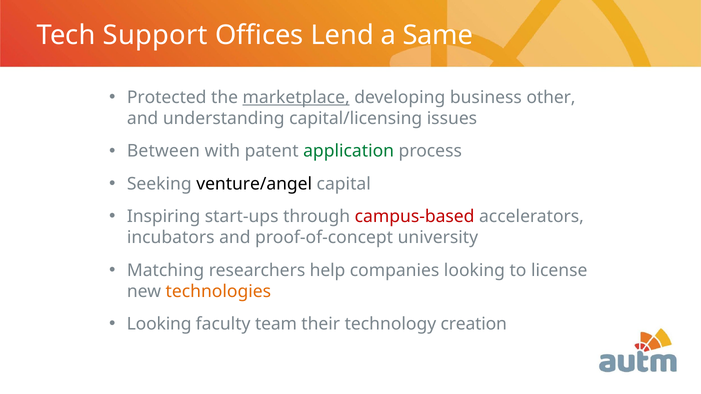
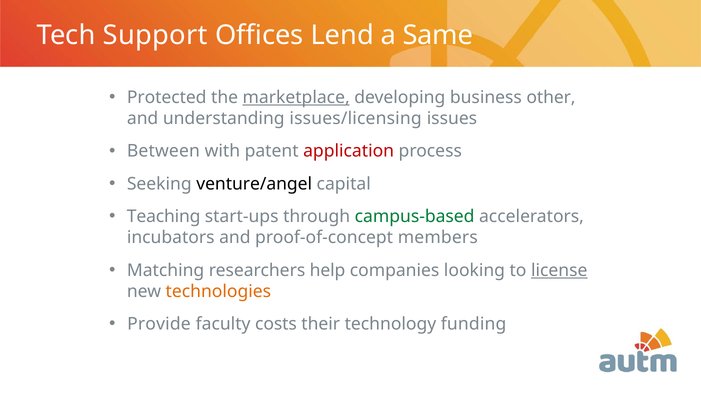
capital/licensing: capital/licensing -> issues/licensing (356, 119)
application colour: green -> red (349, 151)
Inspiring: Inspiring -> Teaching (164, 217)
campus-based colour: red -> green (415, 217)
university: university -> members (438, 238)
license underline: none -> present (559, 271)
Looking: Looking -> Provide (159, 324)
team: team -> costs (276, 324)
creation: creation -> funding (474, 324)
